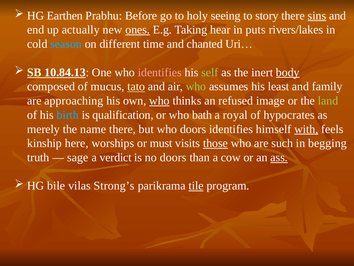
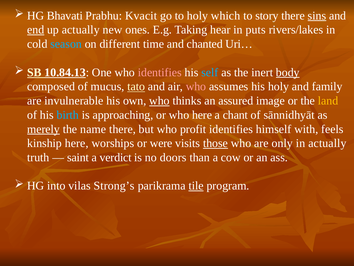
Earthen: Earthen -> Bhavati (65, 16)
Before: Before -> Kvacit (141, 16)
seeing: seeing -> which (226, 16)
end underline: none -> present (36, 30)
ones underline: present -> none (138, 30)
self colour: light green -> light blue (210, 72)
who colour: light green -> pink (196, 86)
his least: least -> holy (278, 86)
approaching: approaching -> invulnerable (74, 101)
refused: refused -> assured (236, 101)
land colour: light green -> yellow (328, 101)
qualification: qualification -> approaching (123, 115)
who bath: bath -> here (202, 115)
royal: royal -> chant (235, 115)
hypocrates: hypocrates -> sānnidhyāt (289, 115)
merely underline: none -> present (43, 129)
who doors: doors -> profit (193, 129)
with underline: present -> none (306, 129)
must: must -> were (161, 143)
such: such -> only (282, 143)
in begging: begging -> actually (327, 143)
sage: sage -> saint (78, 157)
ass underline: present -> none (279, 157)
bile: bile -> into (56, 185)
